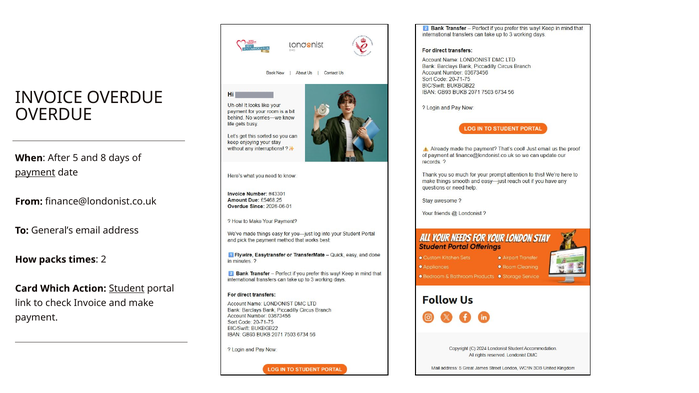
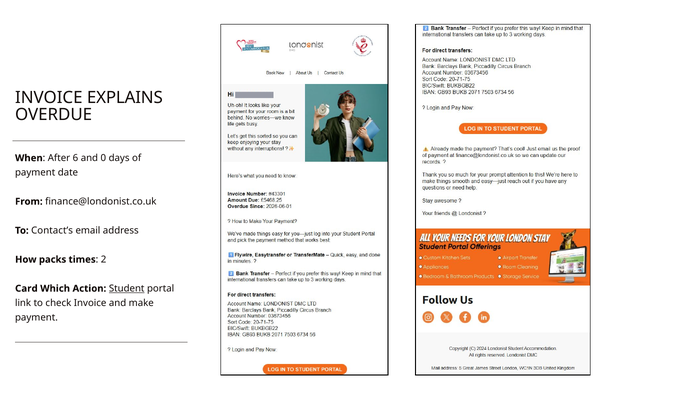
INVOICE OVERDUE: OVERDUE -> EXPLAINS (125, 98)
5: 5 -> 6 (75, 158)
8: 8 -> 0 (103, 158)
payment underline: present -> none (35, 173)
General’s: General’s -> Contact’s (52, 231)
